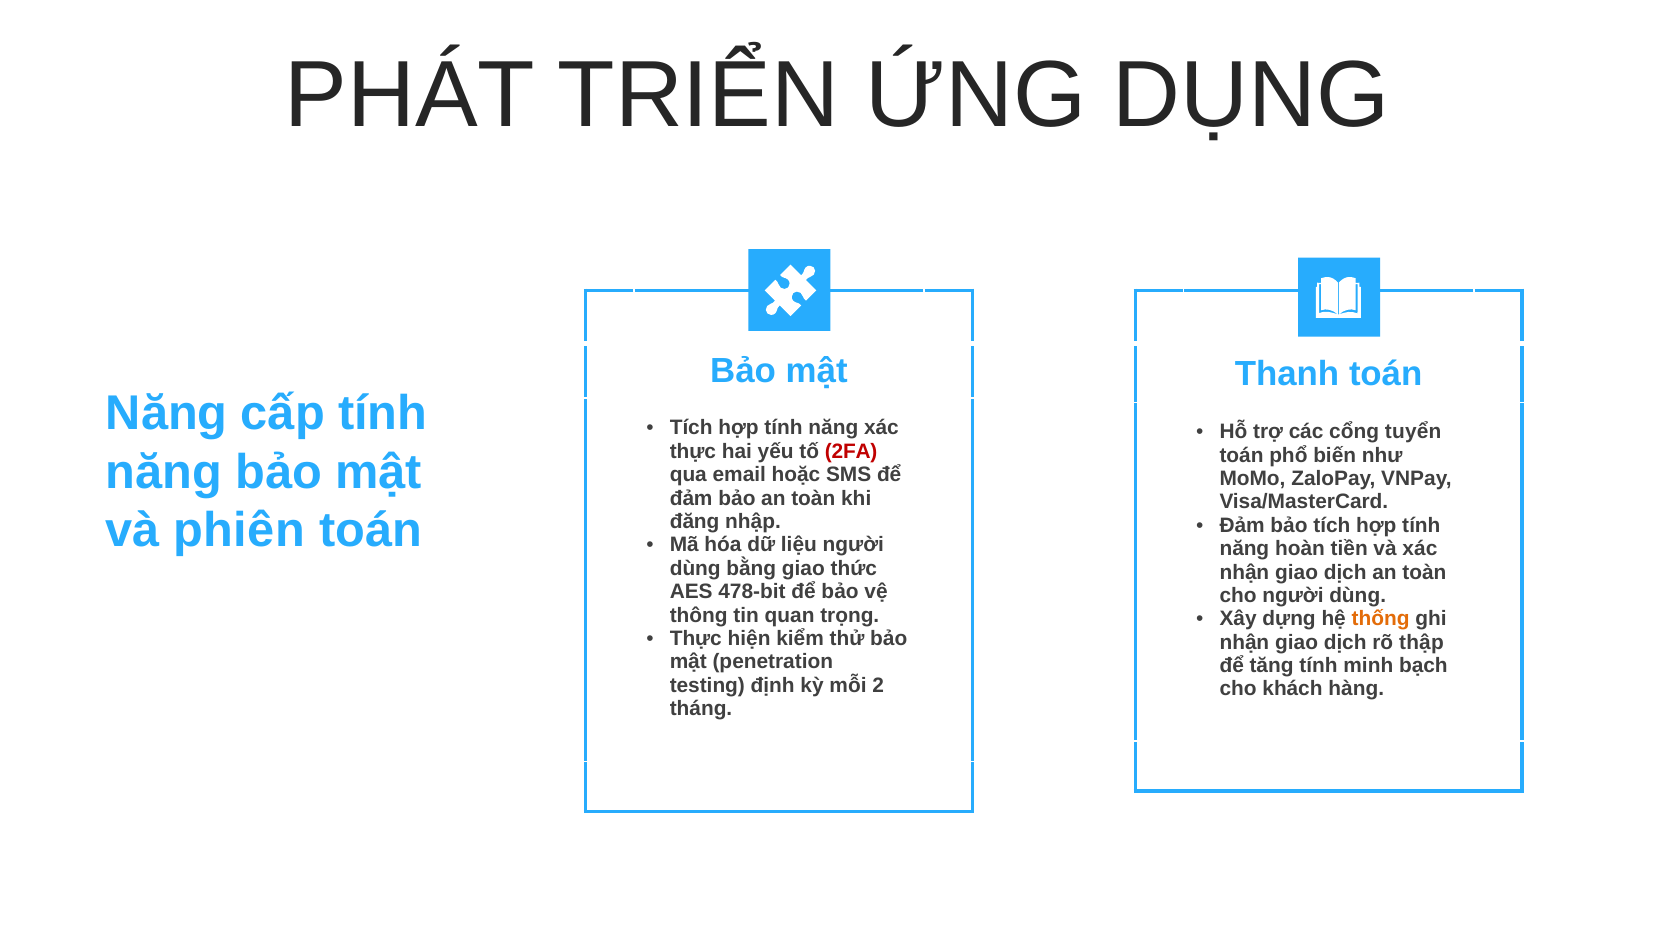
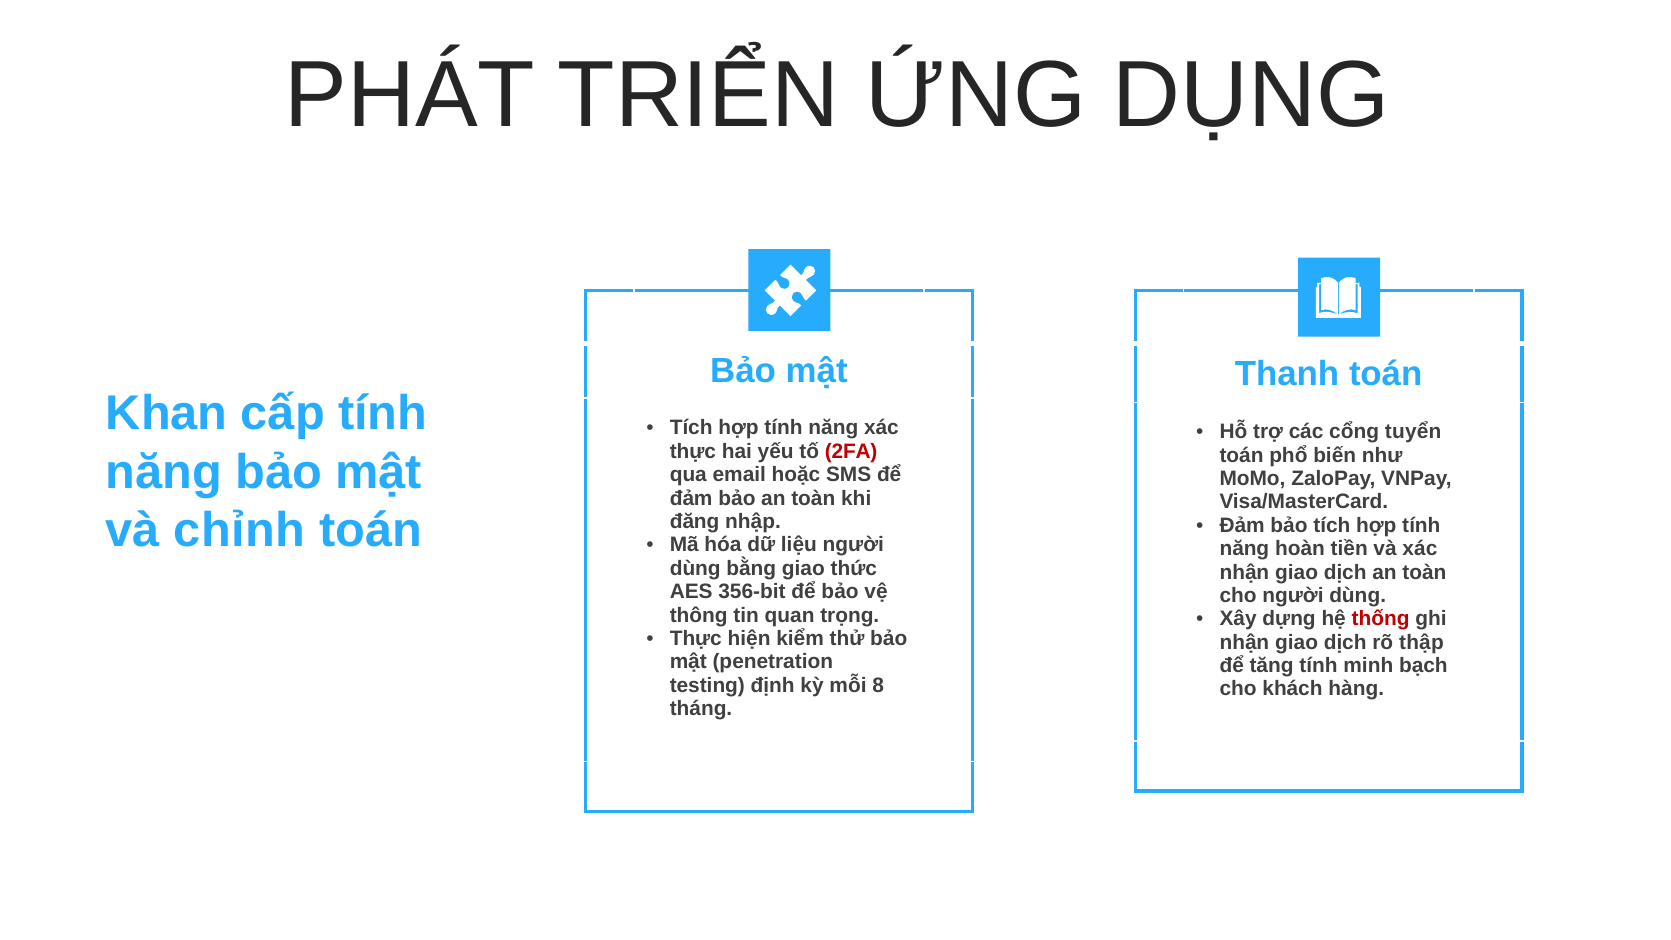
Năng: Năng -> Khan (167, 414)
phiên: phiên -> chỉnh (239, 531)
478-bit: 478-bit -> 356-bit (752, 592)
thống colour: orange -> red (1381, 619)
2: 2 -> 8 (878, 685)
